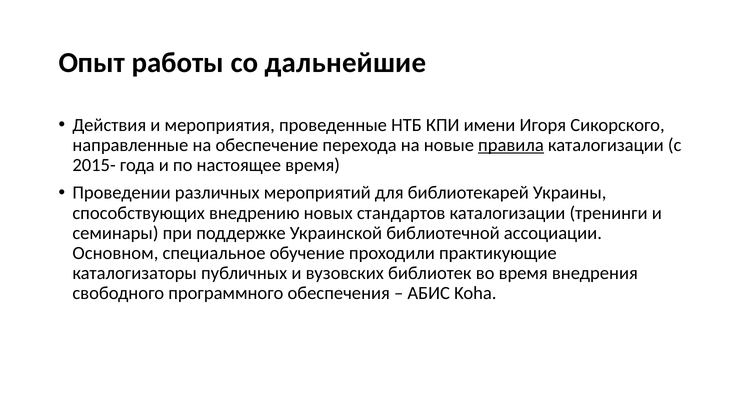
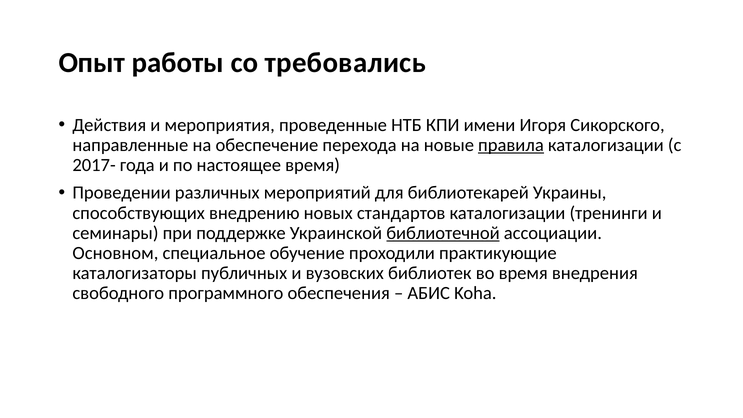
дальнейшие: дальнейшие -> требовались (345, 62)
2015-: 2015- -> 2017- (94, 165)
библиотечной underline: none -> present (443, 233)
